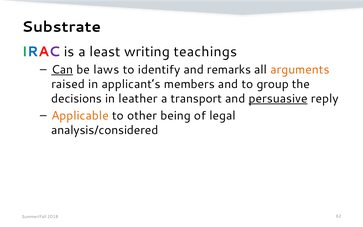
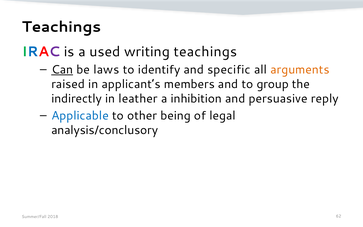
Substrate: Substrate -> Teachings (61, 27)
least: least -> used (105, 52)
remarks: remarks -> specific (229, 70)
decisions: decisions -> indirectly (77, 99)
transport: transport -> inhibition (196, 99)
persuasive underline: present -> none (278, 99)
Applicable colour: orange -> blue (80, 116)
analysis/considered: analysis/considered -> analysis/conclusory (105, 130)
